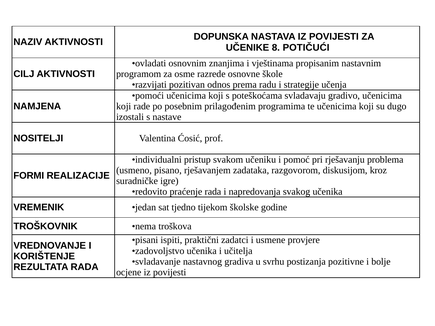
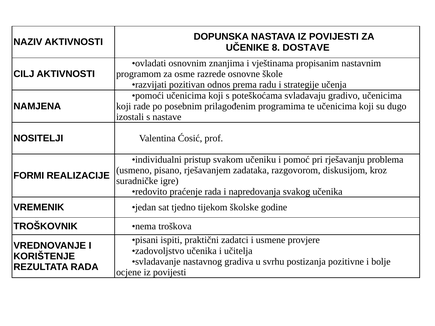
POTIČUĆI: POTIČUĆI -> DOSTAVE (306, 48)
